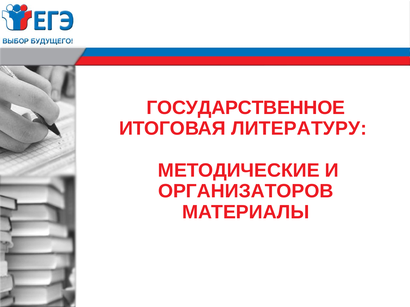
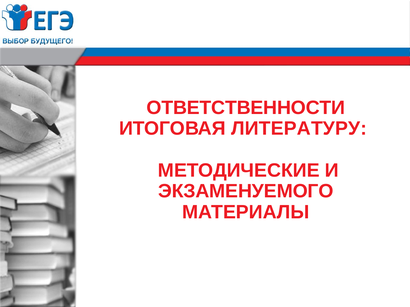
ГОСУДАРСТВЕННОЕ: ГОСУДАРСТВЕННОЕ -> ОТВЕТСТВЕННОСТИ (246, 108)
ОРГАНИЗАТОРОВ: ОРГАНИЗАТОРОВ -> ЭКЗАМЕНУЕМОГО (246, 192)
